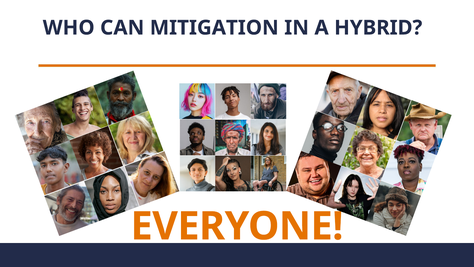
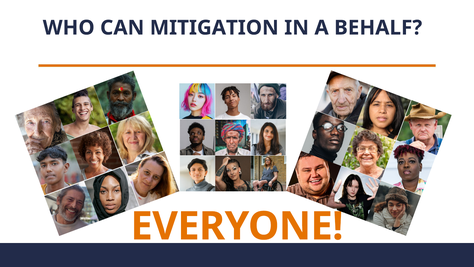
HYBRID: HYBRID -> BEHALF (378, 28)
